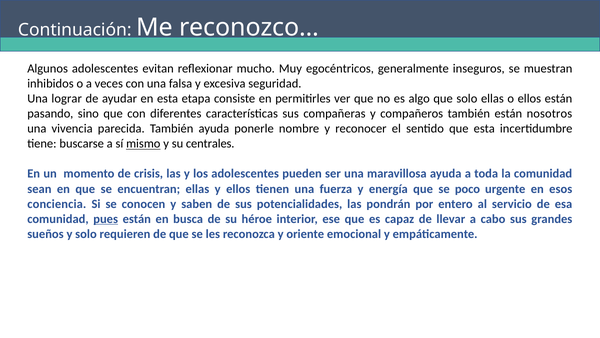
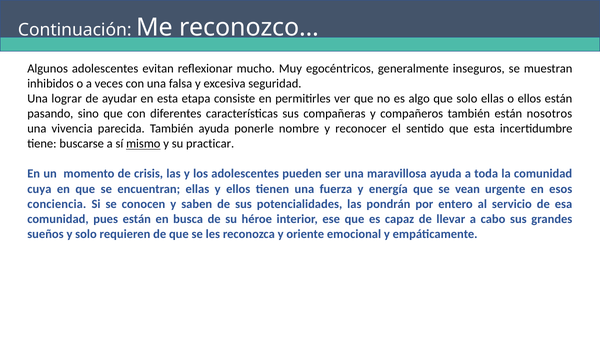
centrales: centrales -> practicar (210, 144)
sean: sean -> cuya (39, 189)
poco: poco -> vean (467, 189)
pues underline: present -> none (106, 219)
